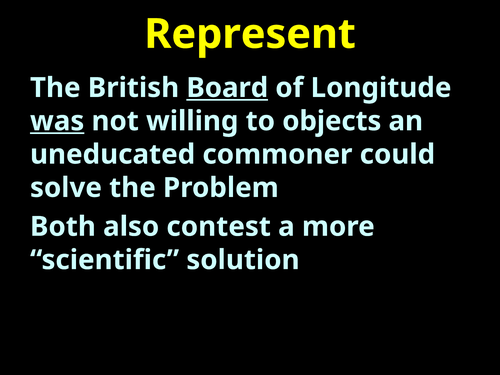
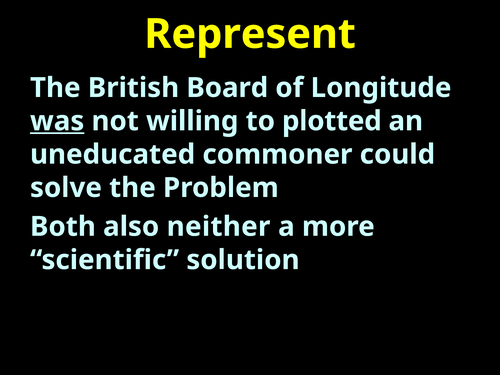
Board underline: present -> none (227, 88)
objects: objects -> plotted (332, 121)
contest: contest -> neither (219, 227)
